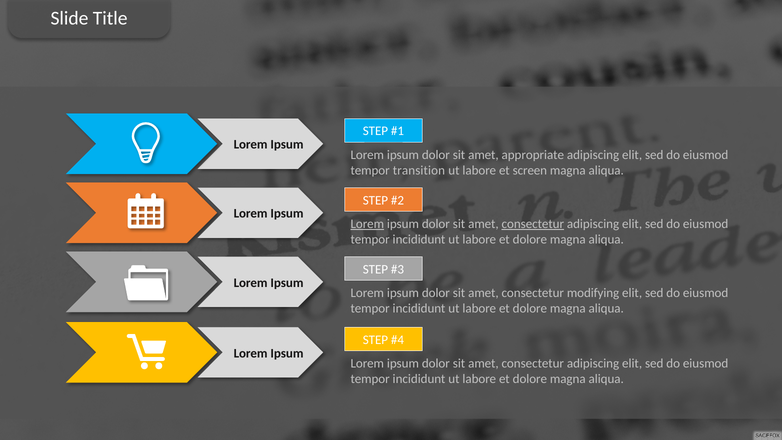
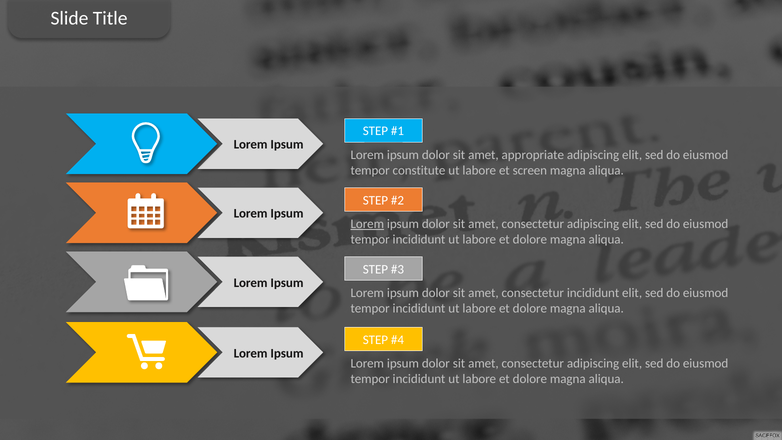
transition: transition -> constitute (419, 170)
consectetur underline: present -> none (533, 224)
consectetur modifying: modifying -> incididunt (593, 293)
